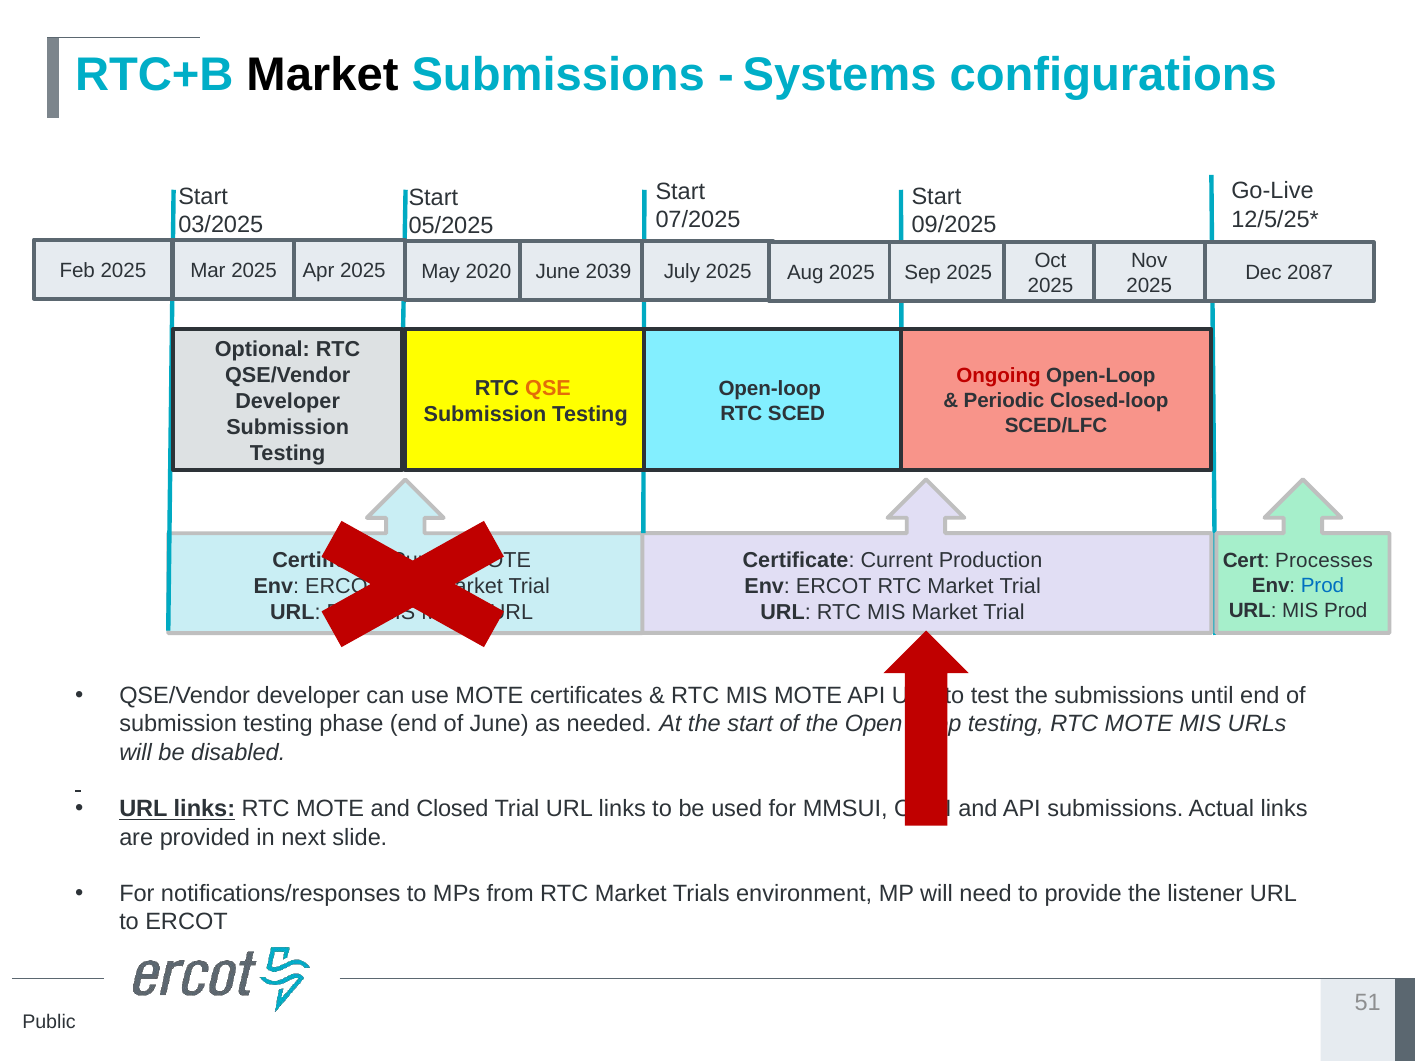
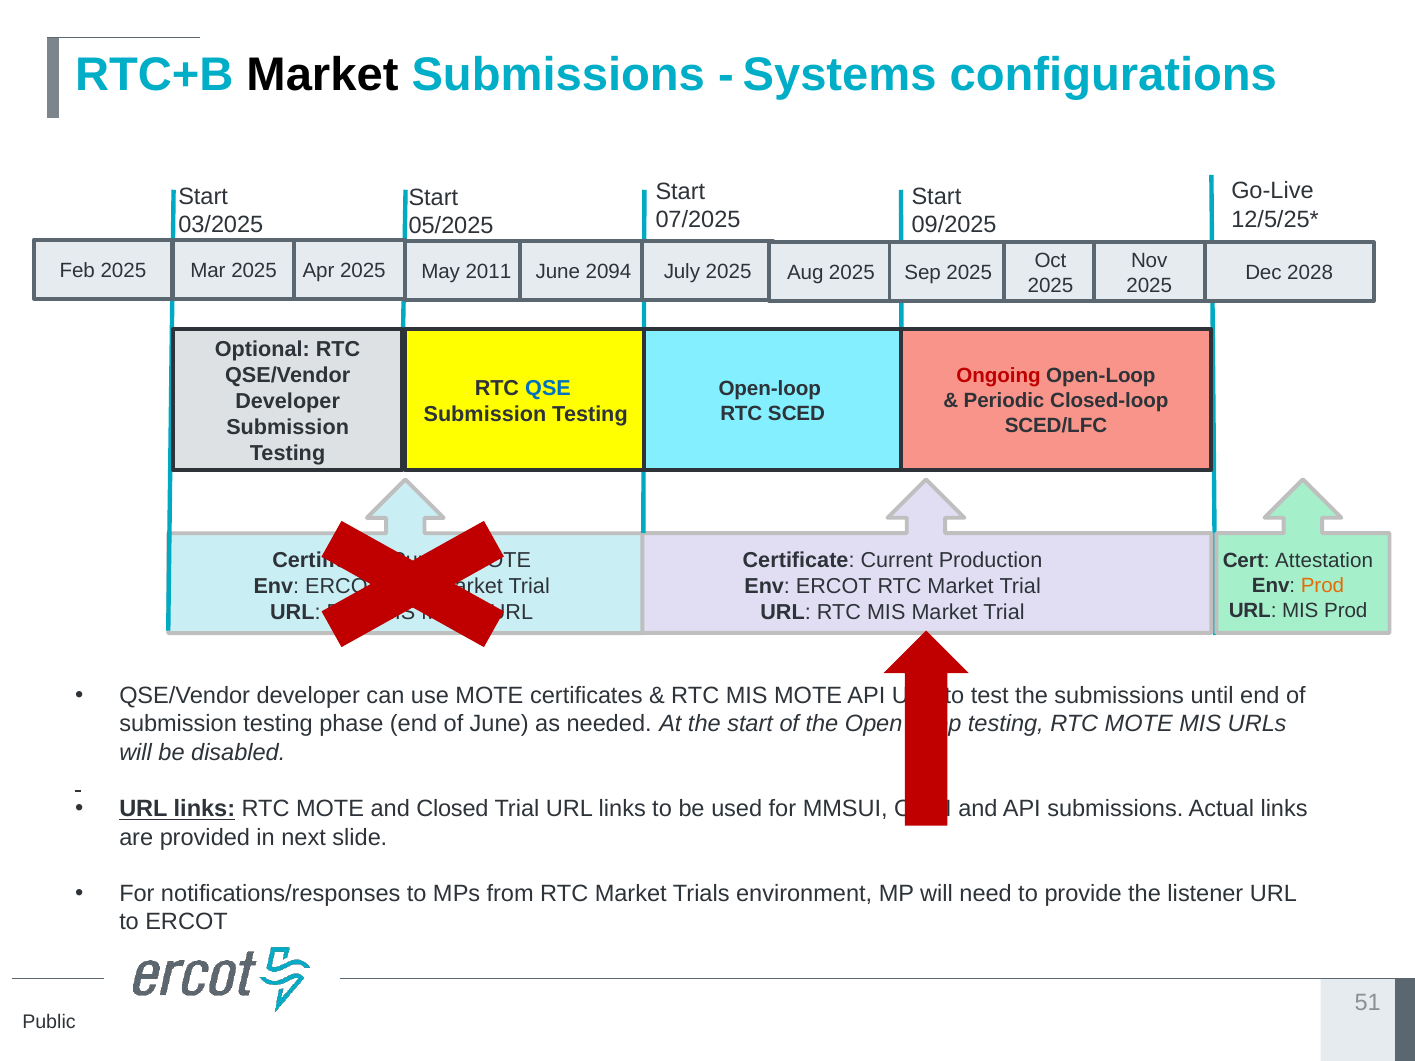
2020: 2020 -> 2011 (488, 272)
2039: 2039 -> 2094 (608, 272)
2087: 2087 -> 2028 (1310, 273)
QSE colour: orange -> blue (548, 388)
Processes: Processes -> Attestation (1324, 561)
Prod colour: blue -> orange (1322, 586)
